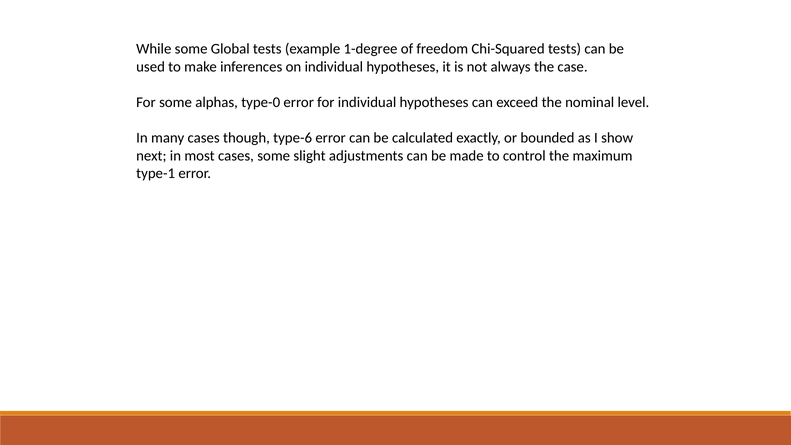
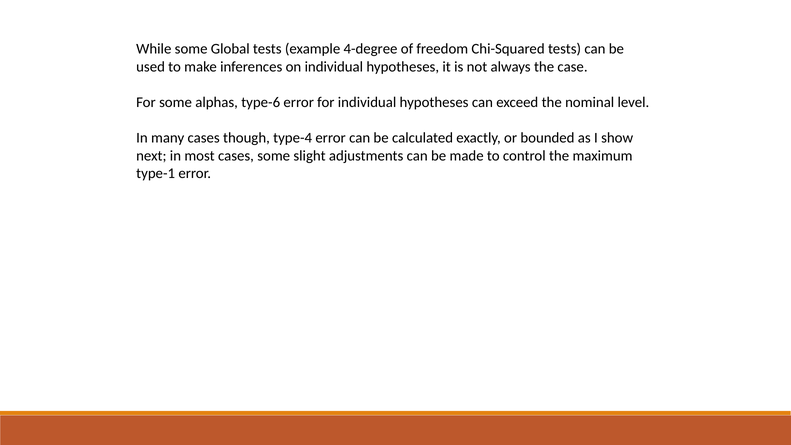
1-degree: 1-degree -> 4-degree (371, 49)
type-0: type-0 -> type-6 (261, 102)
type-6: type-6 -> type-4 (293, 138)
